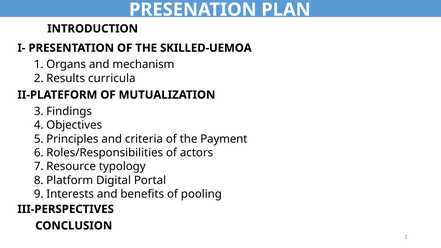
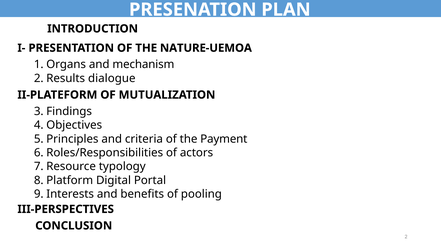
SKILLED-UEMOA: SKILLED-UEMOA -> NATURE-UEMOA (206, 48)
curricula: curricula -> dialogue (112, 78)
